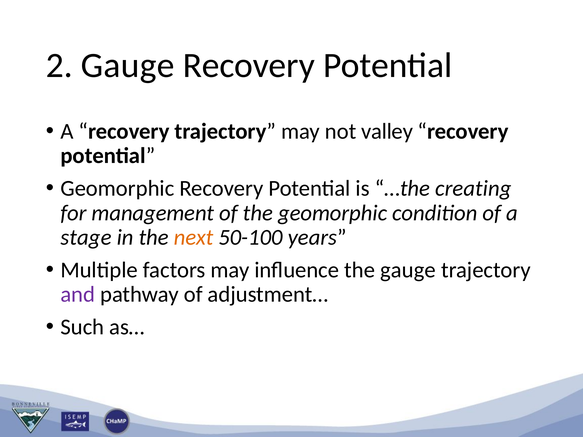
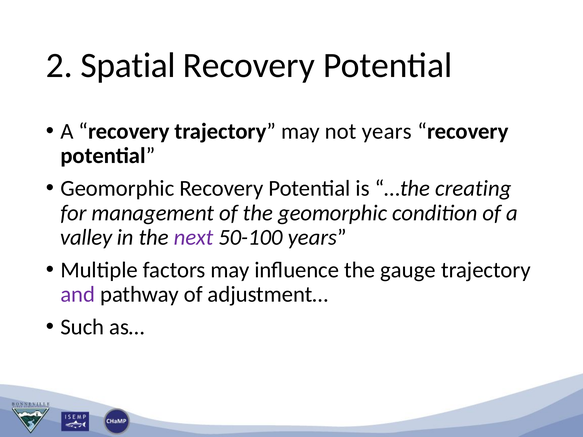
2 Gauge: Gauge -> Spatial (128, 65)
not valley: valley -> years (387, 131)
stage: stage -> valley (86, 237)
next colour: orange -> purple (194, 237)
